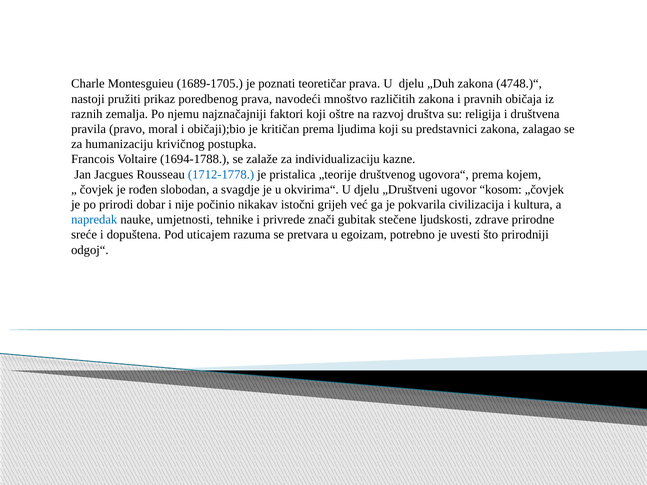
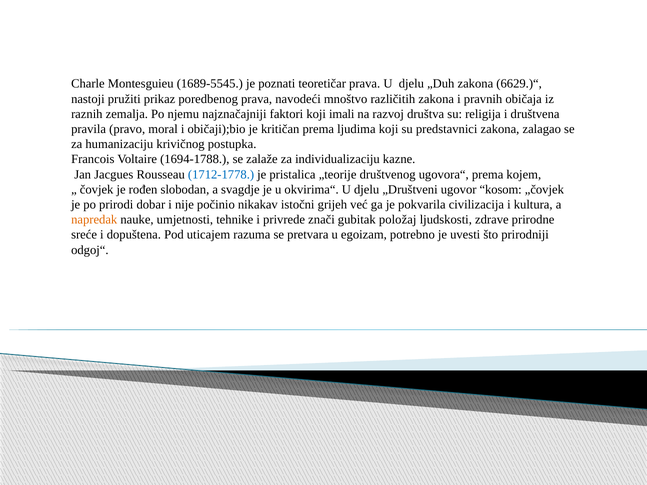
1689-1705: 1689-1705 -> 1689-5545 (210, 84)
4748.)“: 4748.)“ -> 6629.)“ (519, 84)
oštre: oštre -> imali (342, 114)
napredak colour: blue -> orange (94, 220)
stečene: stečene -> položaj (398, 220)
